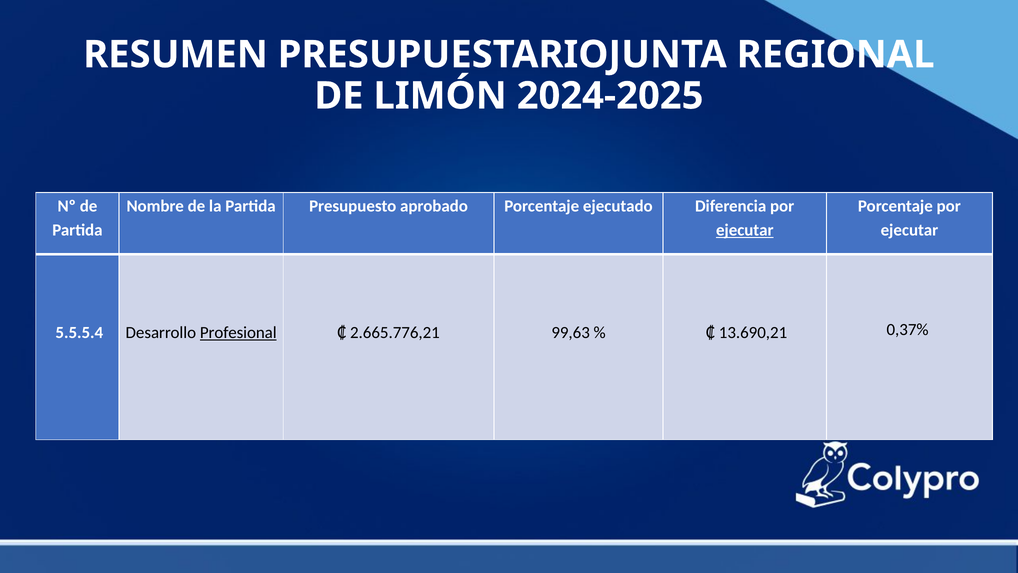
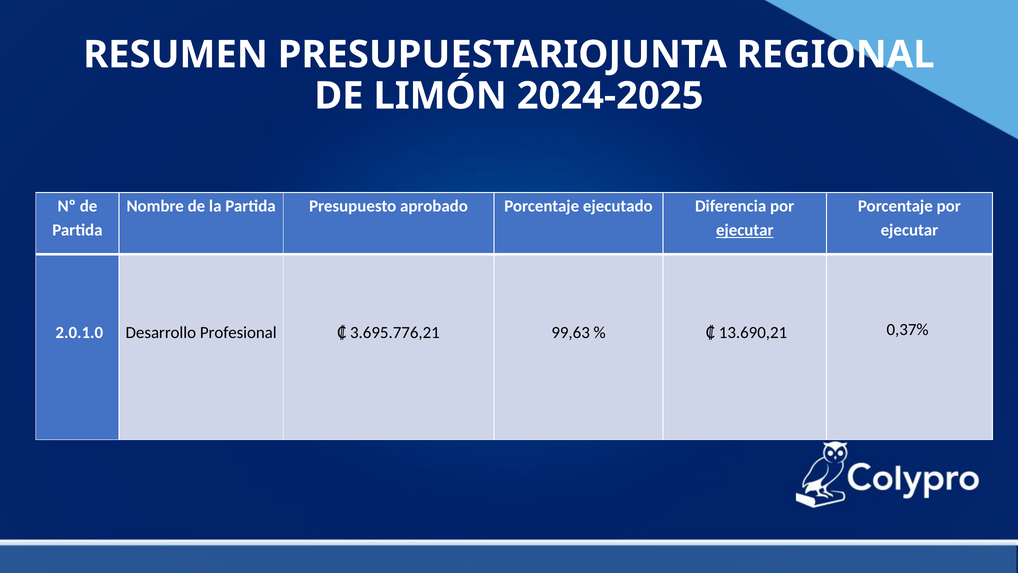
5.5.5.4: 5.5.5.4 -> 2.0.1.0 (79, 332)
Profesional underline: present -> none (238, 332)
2.665.776,21: 2.665.776,21 -> 3.695.776,21 (395, 332)
